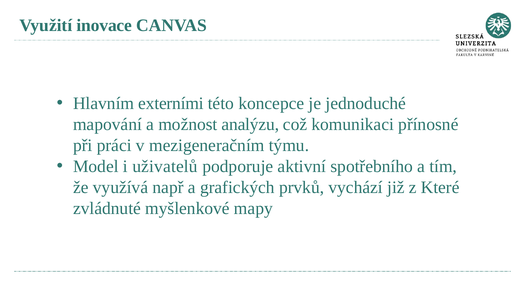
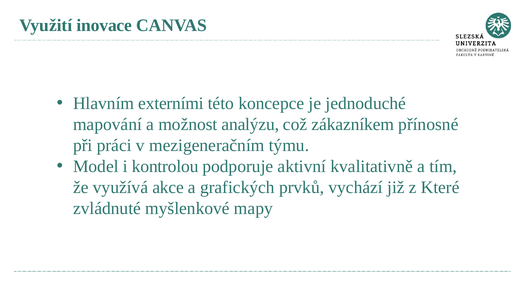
komunikaci: komunikaci -> zákazníkem (353, 124)
uživatelů: uživatelů -> kontrolou (165, 166)
spotřebního: spotřebního -> kvalitativně (372, 166)
např: např -> akce (168, 187)
